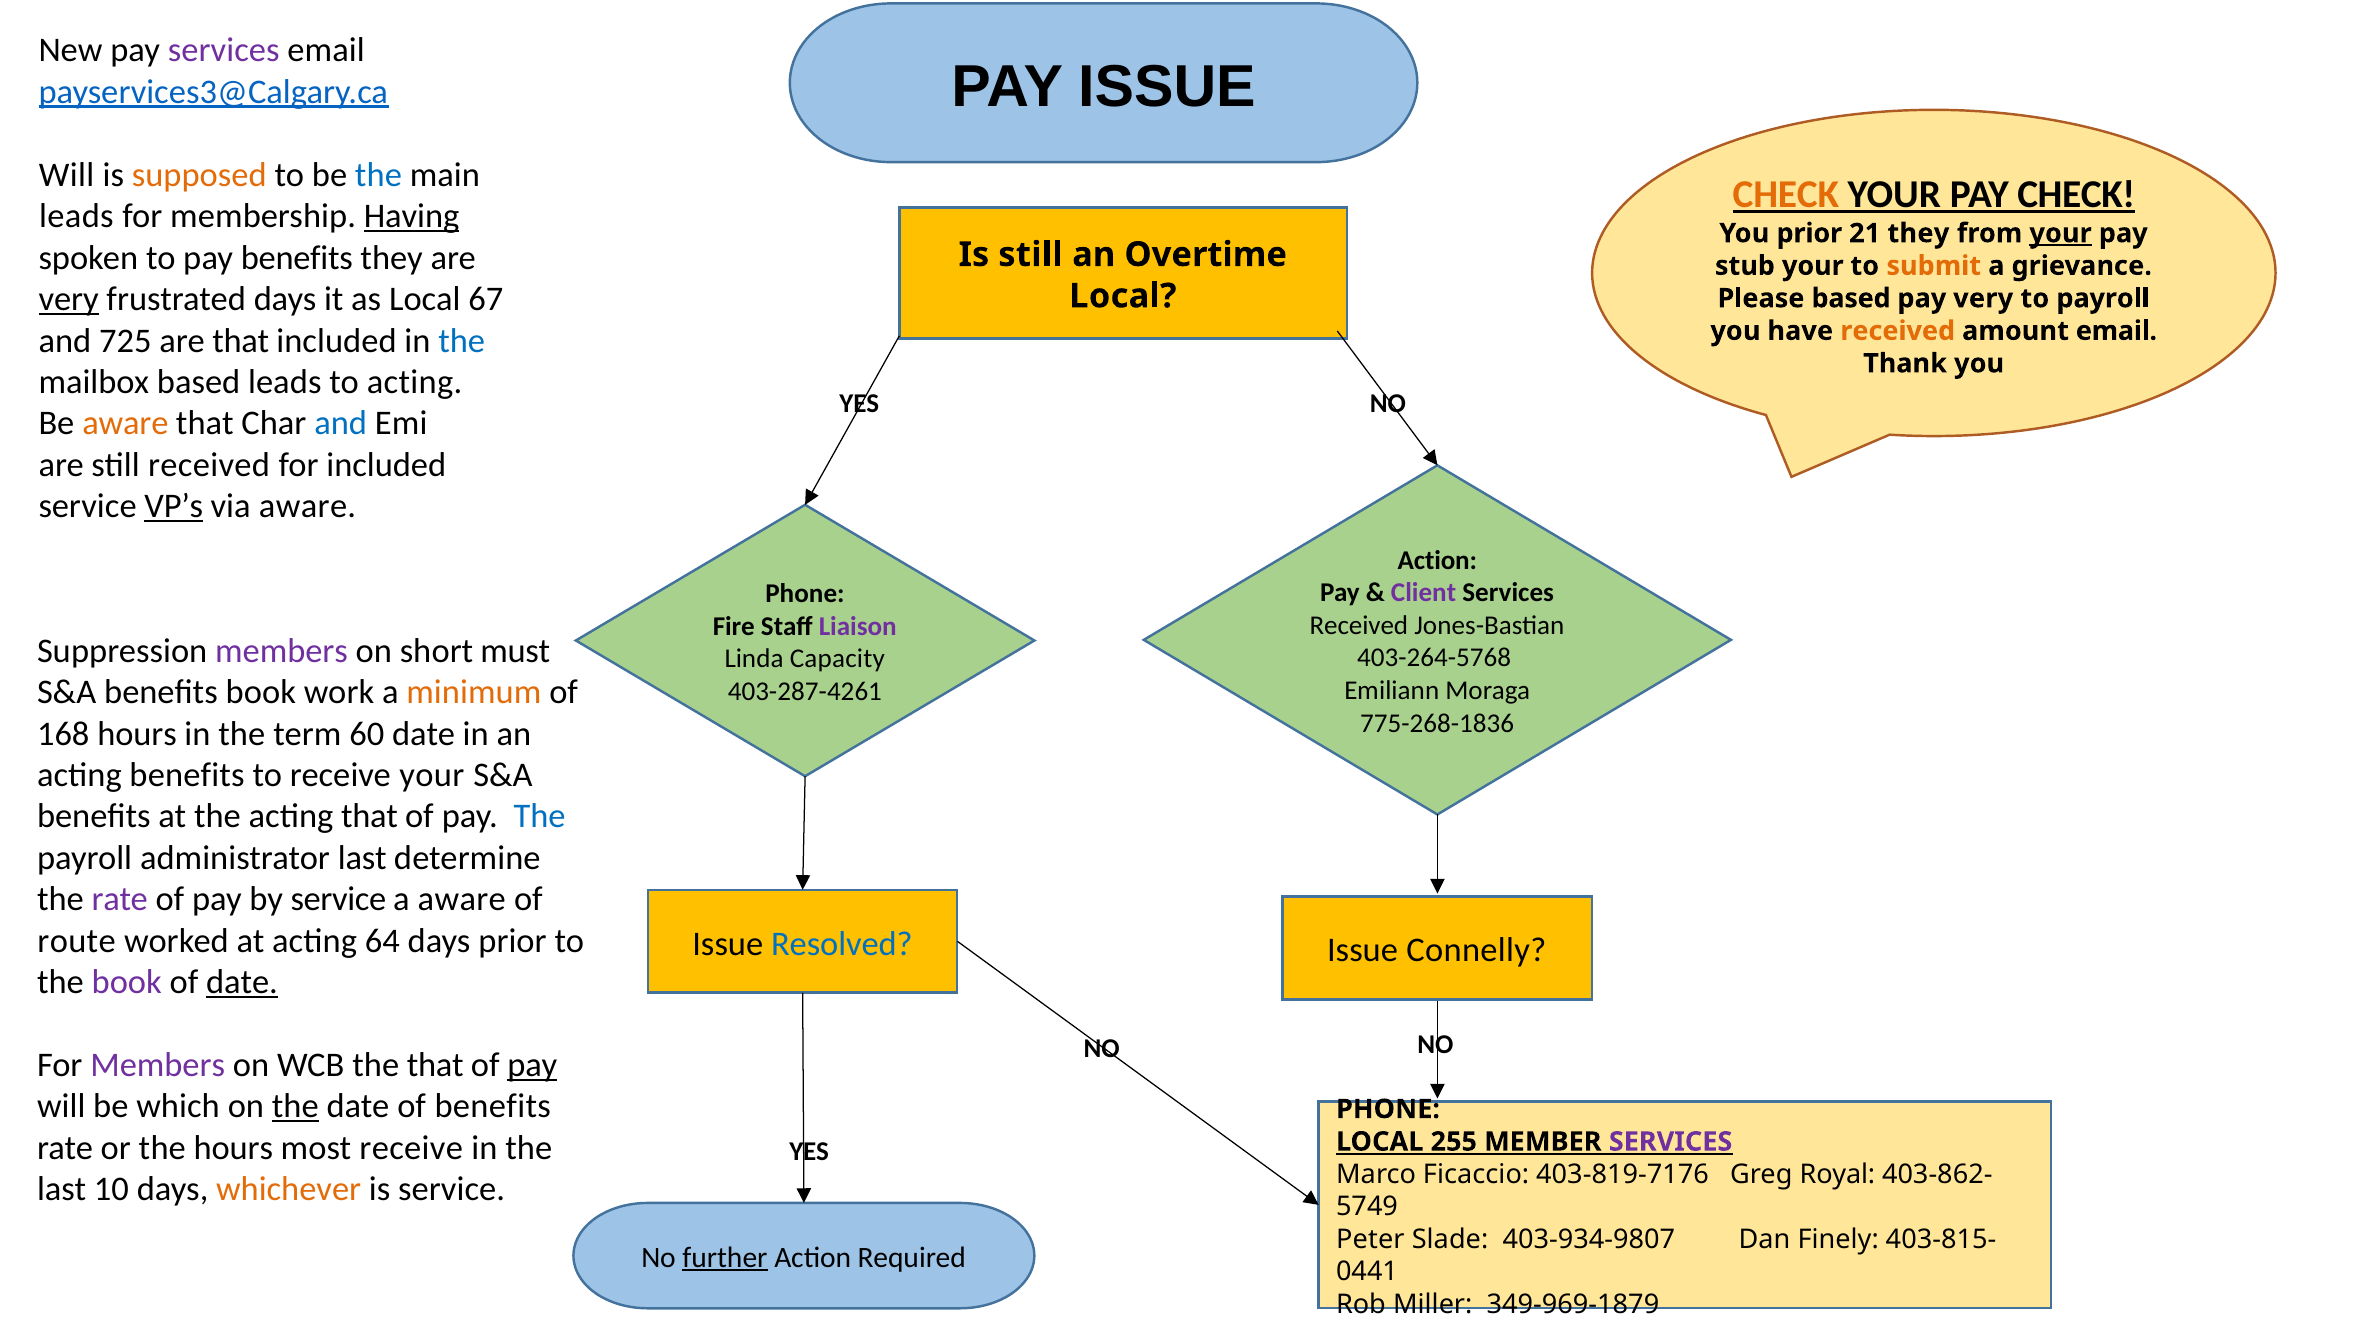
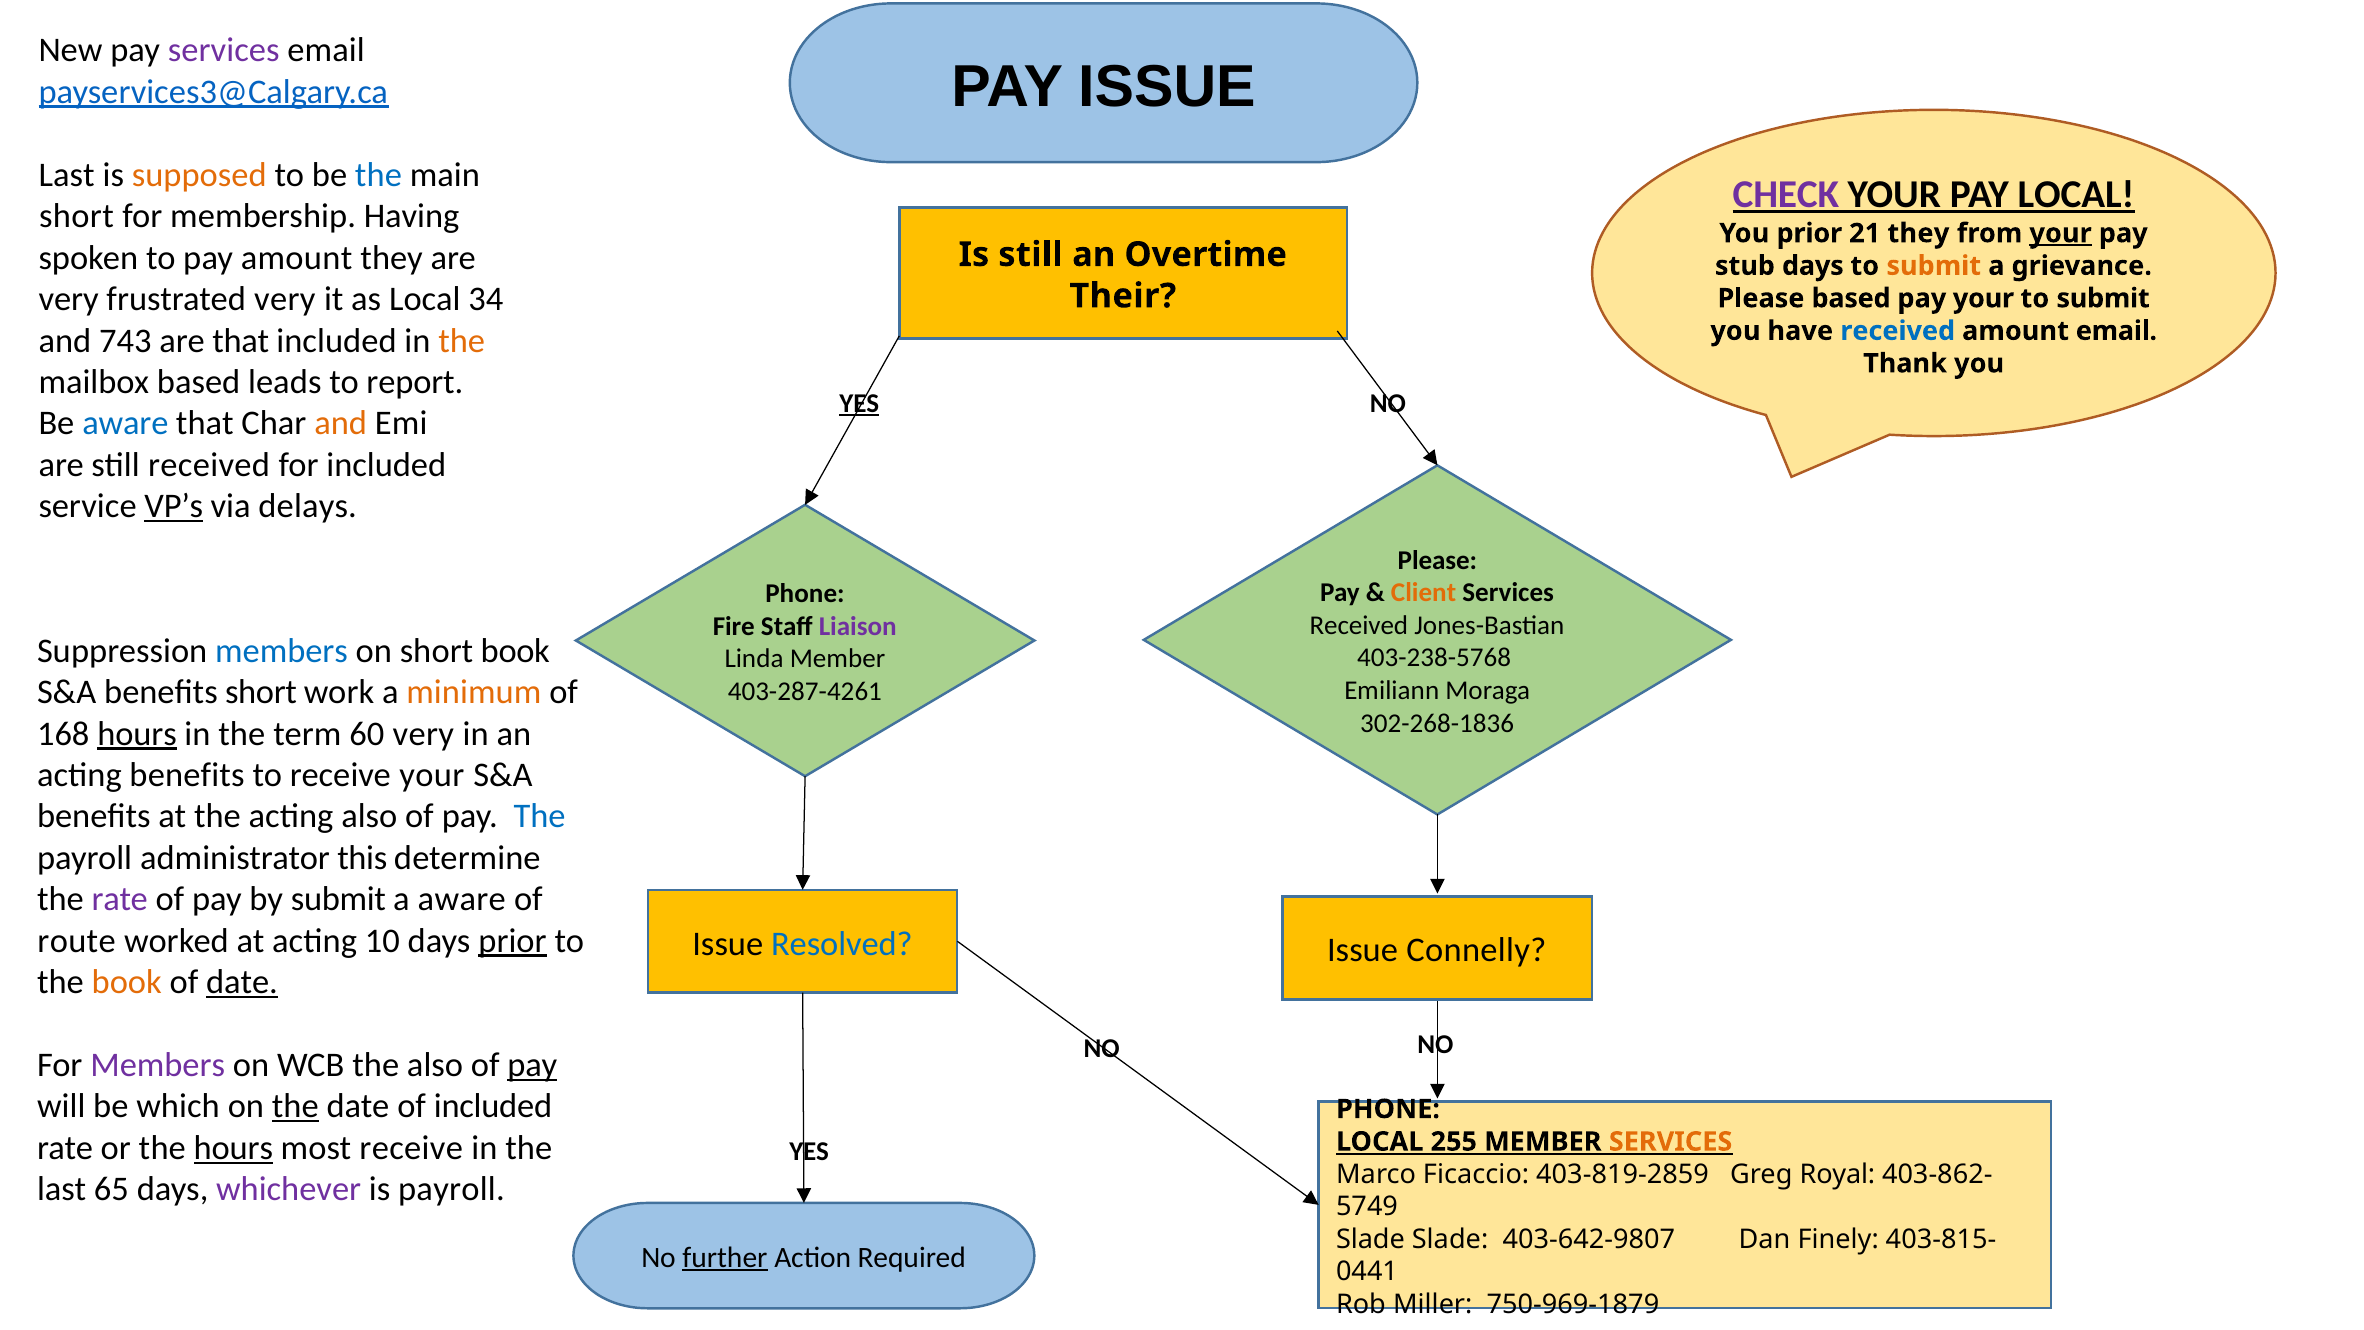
Will: Will -> Last (67, 175)
CHECK colour: orange -> purple (1786, 194)
PAY CHECK: CHECK -> LOCAL (2076, 194)
leads: leads -> short (76, 216)
Having underline: present -> none (412, 216)
pay benefits: benefits -> amount (297, 258)
stub your: your -> days (1813, 266)
very underline: present -> none (69, 299)
frustrated days: days -> very (285, 299)
67: 67 -> 34 (486, 299)
Local: Local -> Their (1123, 296)
pay very: very -> your (1983, 298)
payroll: payroll -> submit (2103, 298)
received colour: orange -> blue (1898, 331)
725: 725 -> 743 (125, 341)
the colour: blue -> orange (462, 341)
to acting: acting -> report (415, 382)
YES underline: none -> present (859, 403)
aware colour: orange -> blue (125, 423)
and colour: blue -> orange (341, 423)
via aware: aware -> delays (308, 506)
Action: Action -> Please (1437, 560)
Client colour: purple -> orange (1424, 593)
members colour: purple -> blue (282, 651)
short must: must -> book (515, 651)
403-264-5768: 403-264-5768 -> 403-238-5768 (1434, 658)
Linda Capacity: Capacity -> Member (837, 659)
benefits book: book -> short (261, 692)
775-268-1836: 775-268-1836 -> 302-268-1836 (1437, 723)
hours underline: none -> present (137, 734)
60 date: date -> very (423, 734)
acting that: that -> also (369, 816)
administrator last: last -> this (362, 858)
by service: service -> submit (338, 899)
64: 64 -> 10 (382, 941)
prior underline: none -> present (513, 941)
book colour: purple -> orange (127, 982)
the that: that -> also (435, 1065)
of benefits: benefits -> included (493, 1106)
hours underline: none -> present (233, 1147)
SERVICES colour: purple -> orange (1671, 1141)
403-819-7176: 403-819-7176 -> 403-819-2859 (1623, 1174)
10: 10 -> 65 (111, 1189)
whichever colour: orange -> purple (289, 1189)
is service: service -> payroll (451, 1189)
Peter: Peter -> Slade (1370, 1239)
403-934-9807: 403-934-9807 -> 403-642-9807 (1589, 1239)
349-969-1879: 349-969-1879 -> 750-969-1879 (1573, 1304)
